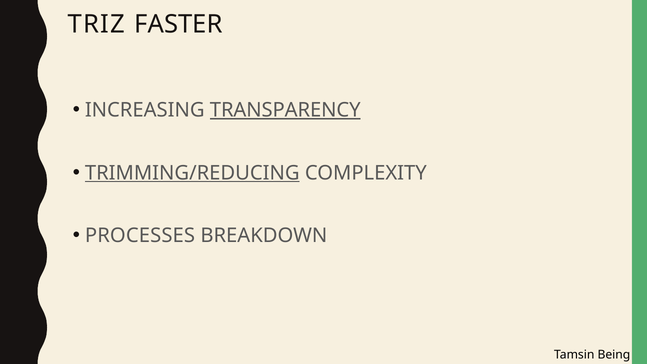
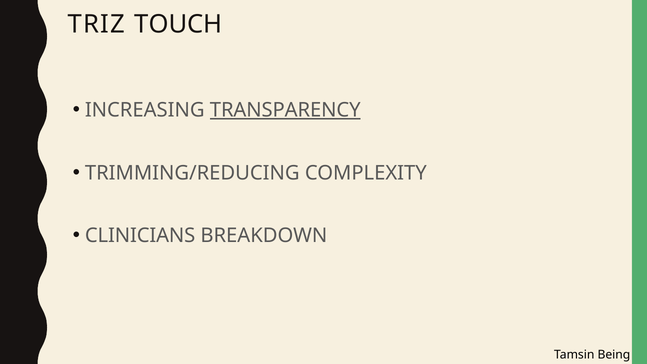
FASTER: FASTER -> TOUCH (178, 25)
TRIMMING/REDUCING underline: present -> none (192, 173)
PROCESSES: PROCESSES -> CLINICIANS (140, 236)
